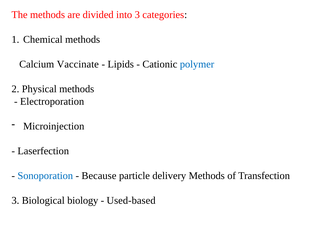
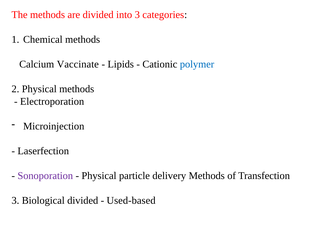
Sonoporation colour: blue -> purple (45, 175)
Because: Because -> Physical (99, 175)
Biological biology: biology -> divided (83, 200)
